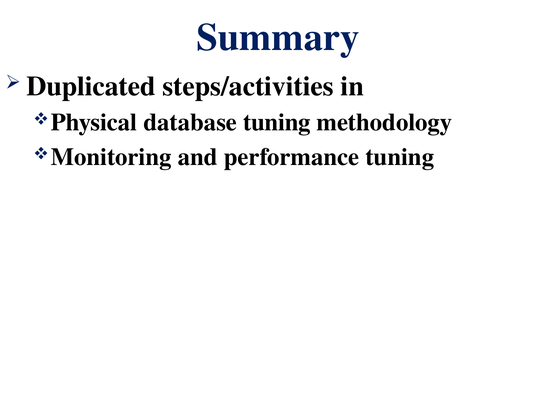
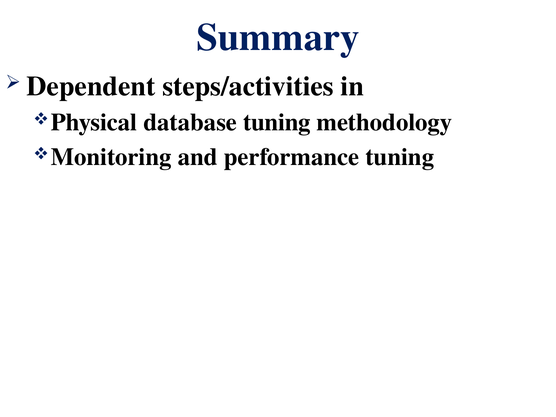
Duplicated: Duplicated -> Dependent (91, 86)
